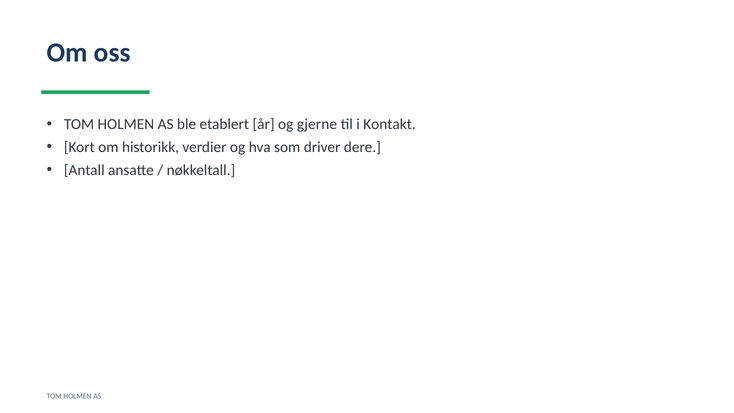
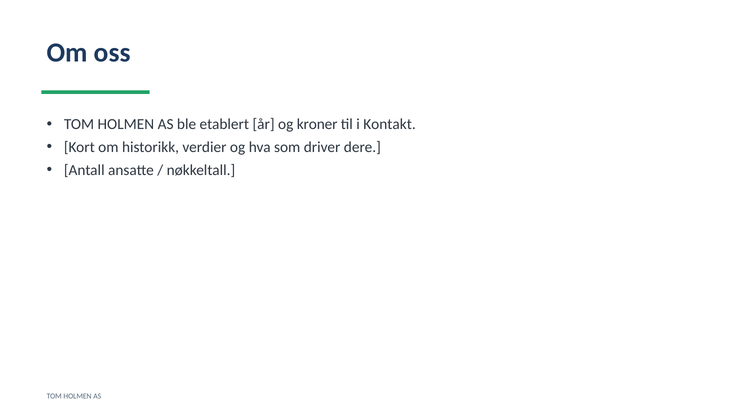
gjerne: gjerne -> kroner (317, 124)
